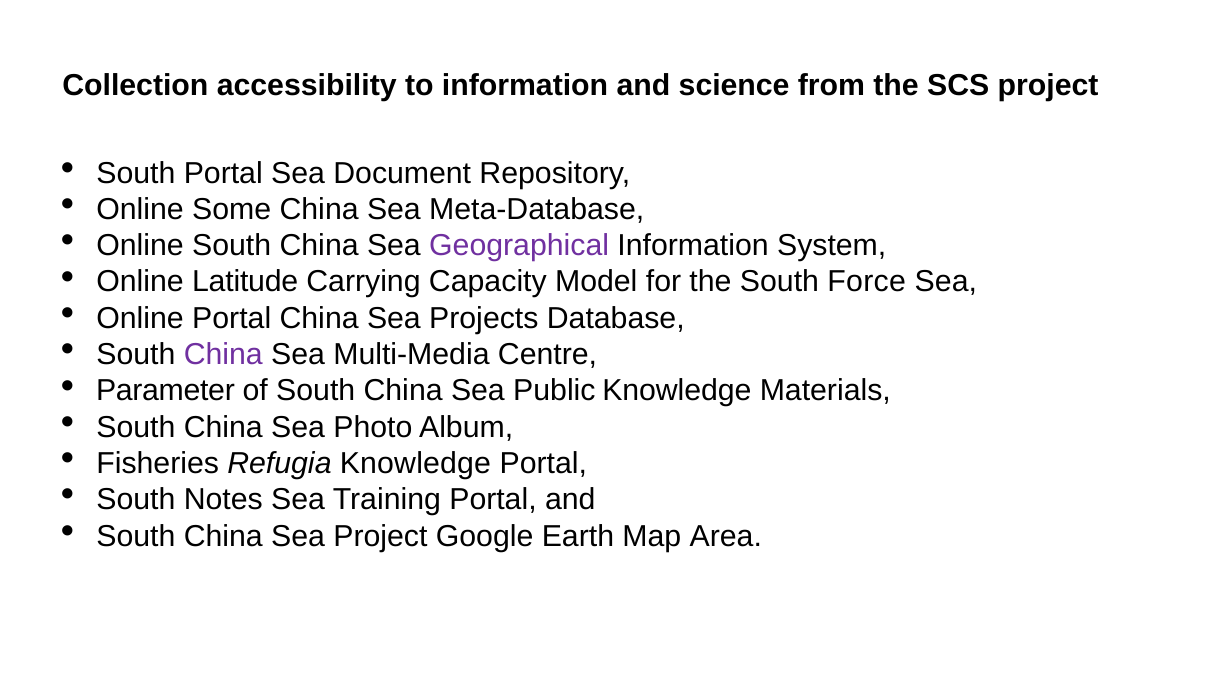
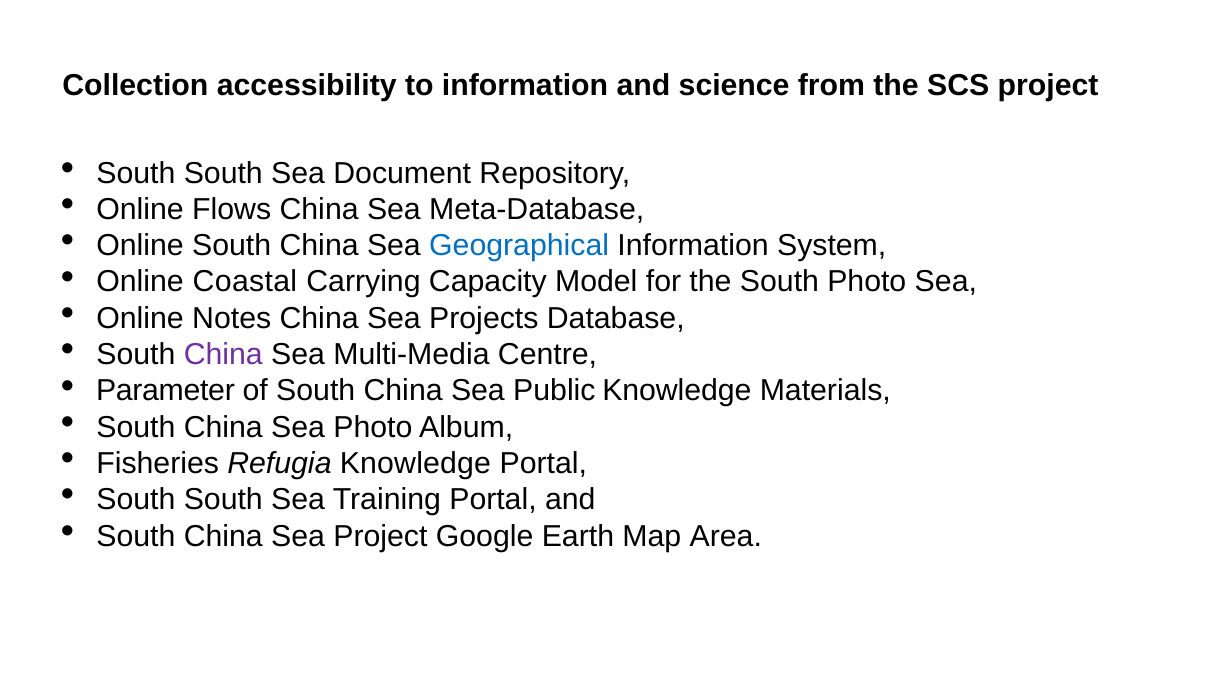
Portal: Portal -> South (223, 173)
Some: Some -> Flows (232, 209)
Geographical colour: purple -> blue (519, 246)
Latitude: Latitude -> Coastal (245, 282)
South Force: Force -> Photo (867, 282)
Online Portal: Portal -> Notes (232, 318)
Notes: Notes -> South (223, 500)
